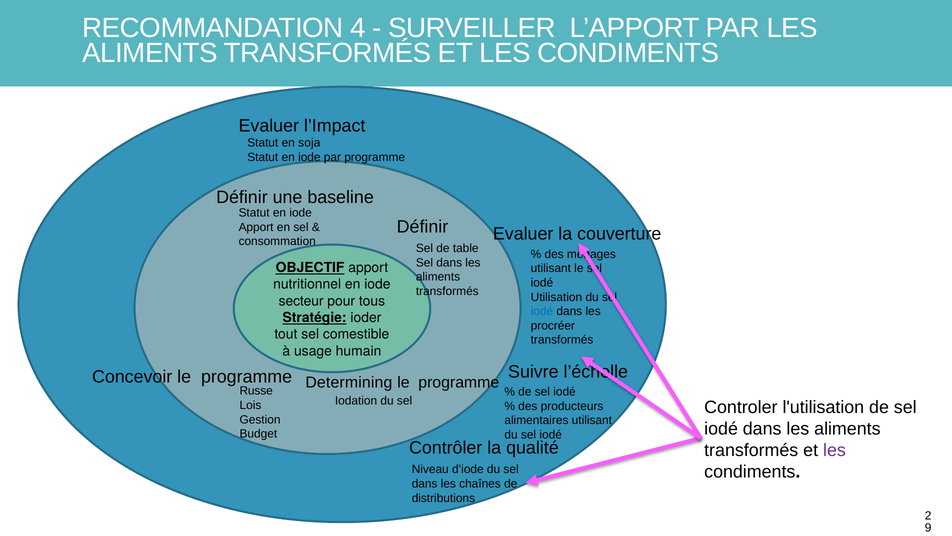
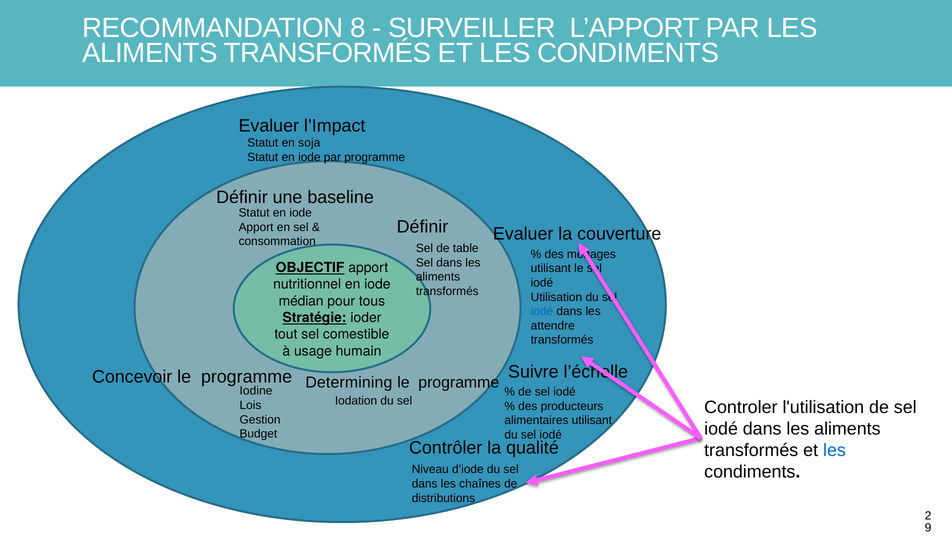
4: 4 -> 8 (358, 28)
secteur: secteur -> médian (301, 301)
procréer: procréer -> attendre (553, 325)
Russe: Russe -> Iodine (256, 391)
les colour: purple -> blue (834, 450)
